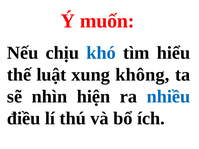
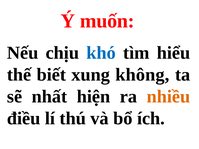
luật: luật -> biết (51, 75)
nhìn: nhìn -> nhất (49, 97)
nhiều colour: blue -> orange (168, 97)
